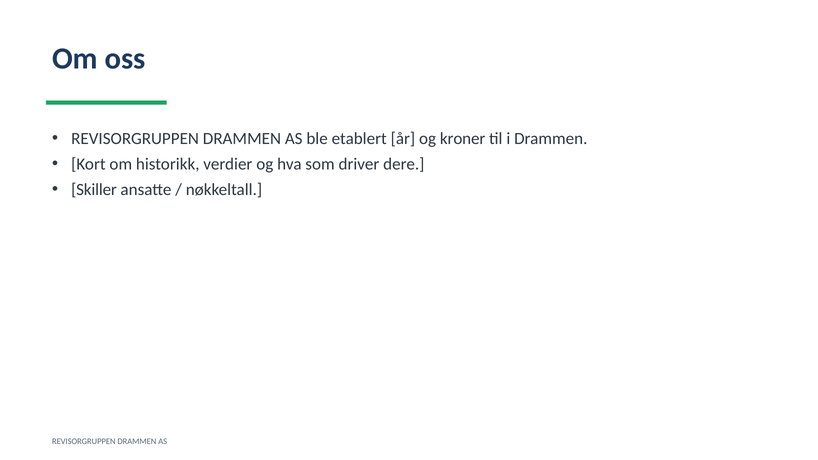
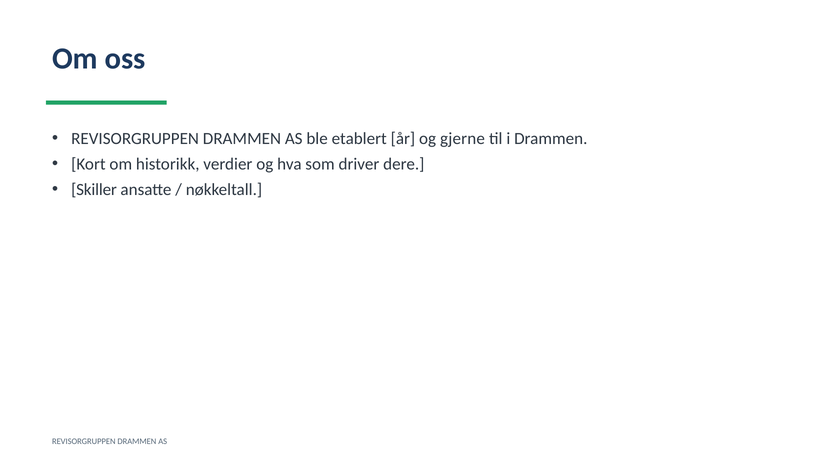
kroner: kroner -> gjerne (463, 139)
